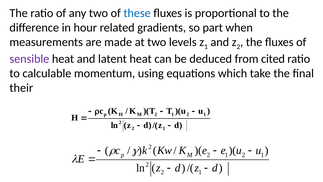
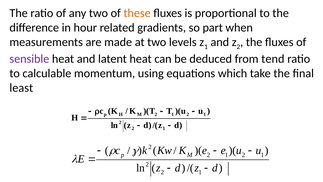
these colour: blue -> orange (137, 13)
cited: cited -> tend (273, 59)
their: their -> least (21, 88)
